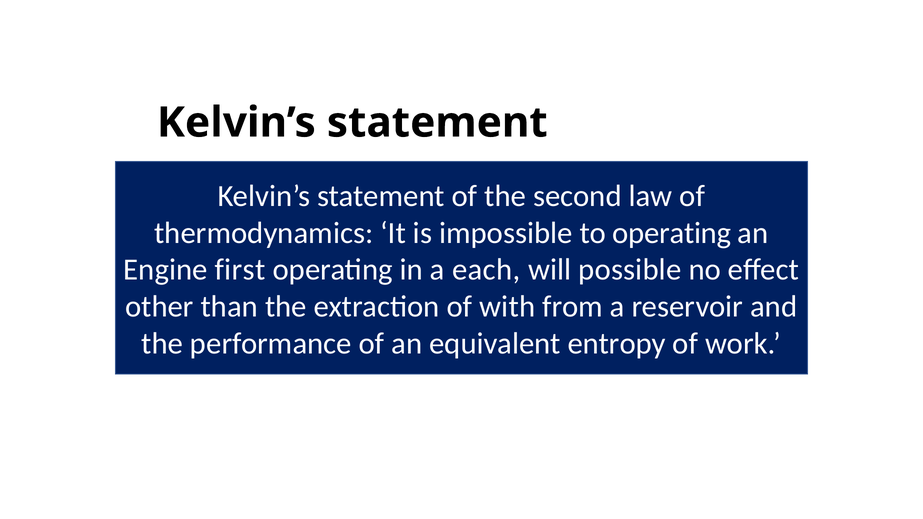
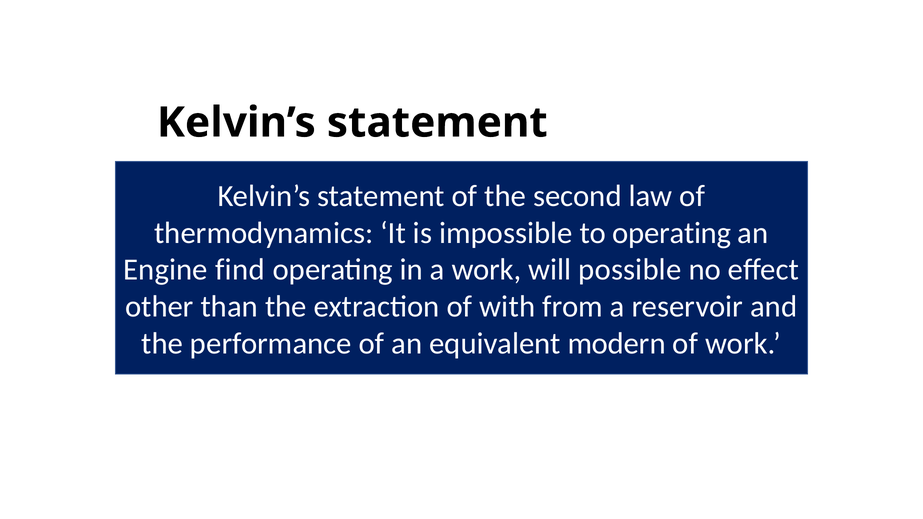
first: first -> find (240, 270)
a each: each -> work (487, 270)
entropy: entropy -> modern (617, 344)
